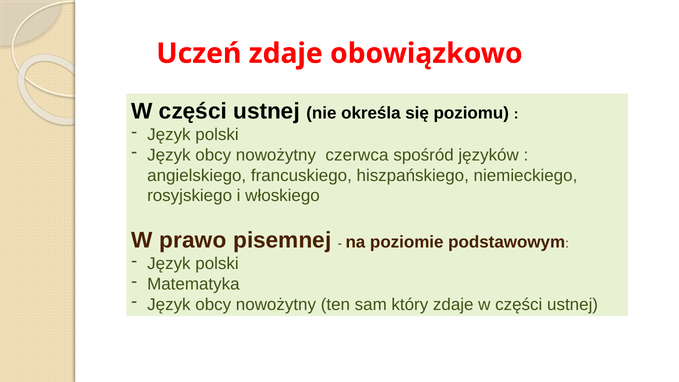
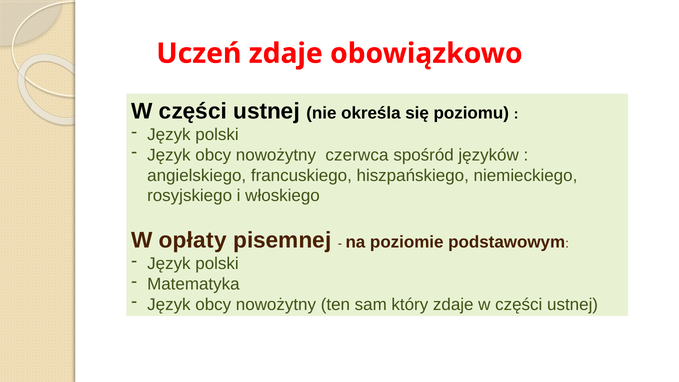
prawo: prawo -> opłaty (193, 240)
